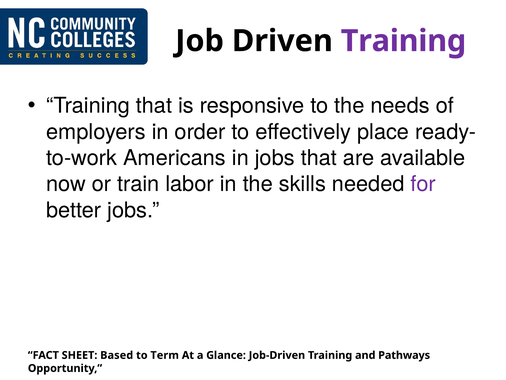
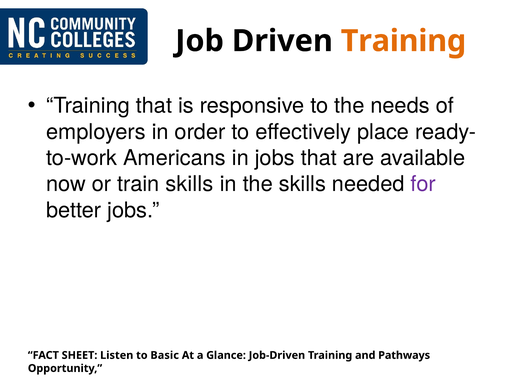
Training colour: purple -> orange (404, 41)
train labor: labor -> skills (189, 184)
Based: Based -> Listen (117, 355)
Term: Term -> Basic (165, 355)
